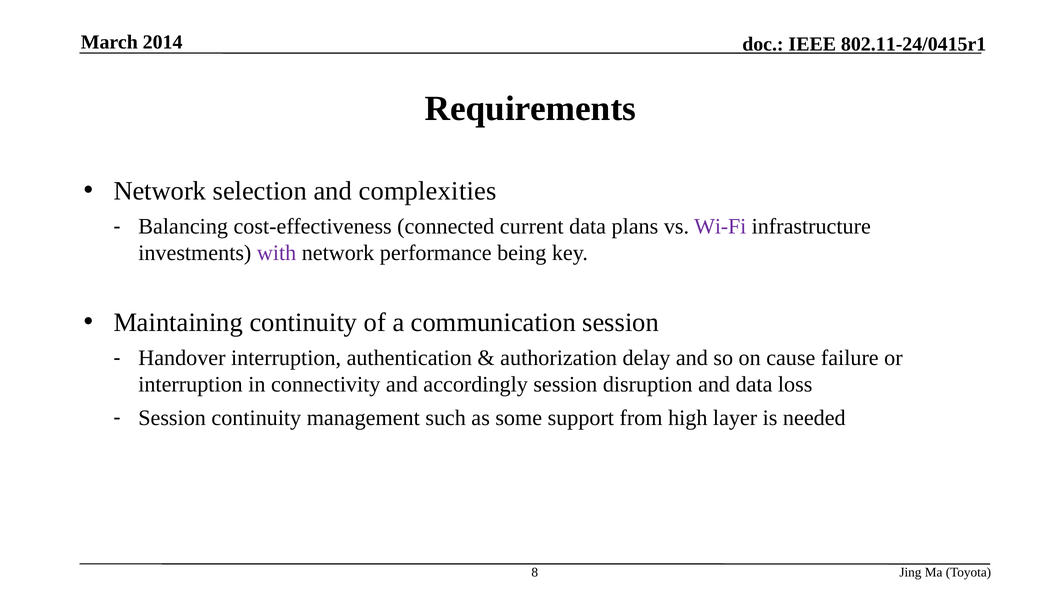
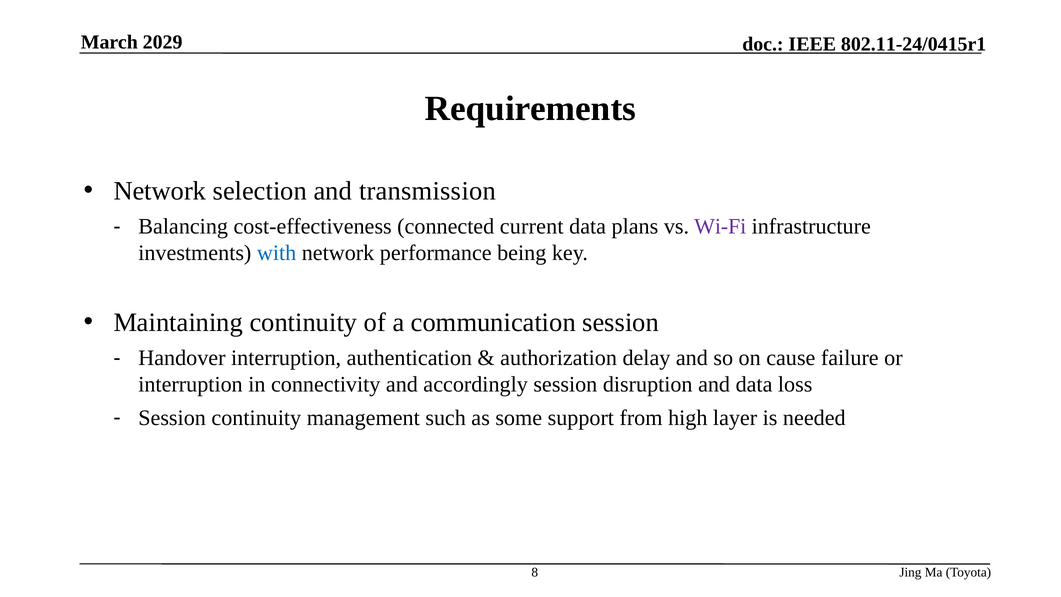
2014: 2014 -> 2029 (163, 42)
complexities: complexities -> transmission (428, 191)
with colour: purple -> blue (277, 253)
